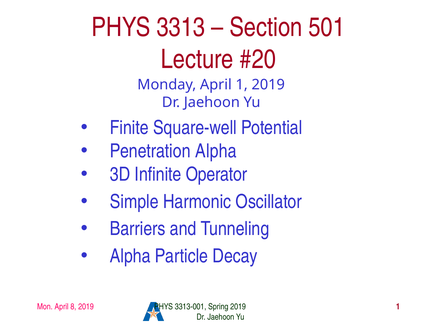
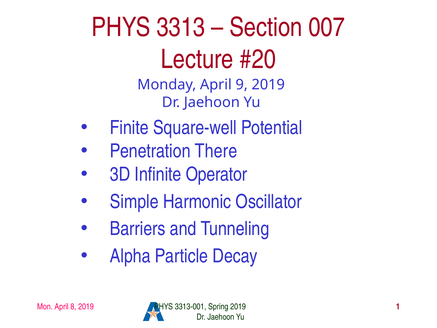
501: 501 -> 007 (327, 27)
April 1: 1 -> 9 (242, 85)
Penetration Alpha: Alpha -> There (216, 151)
